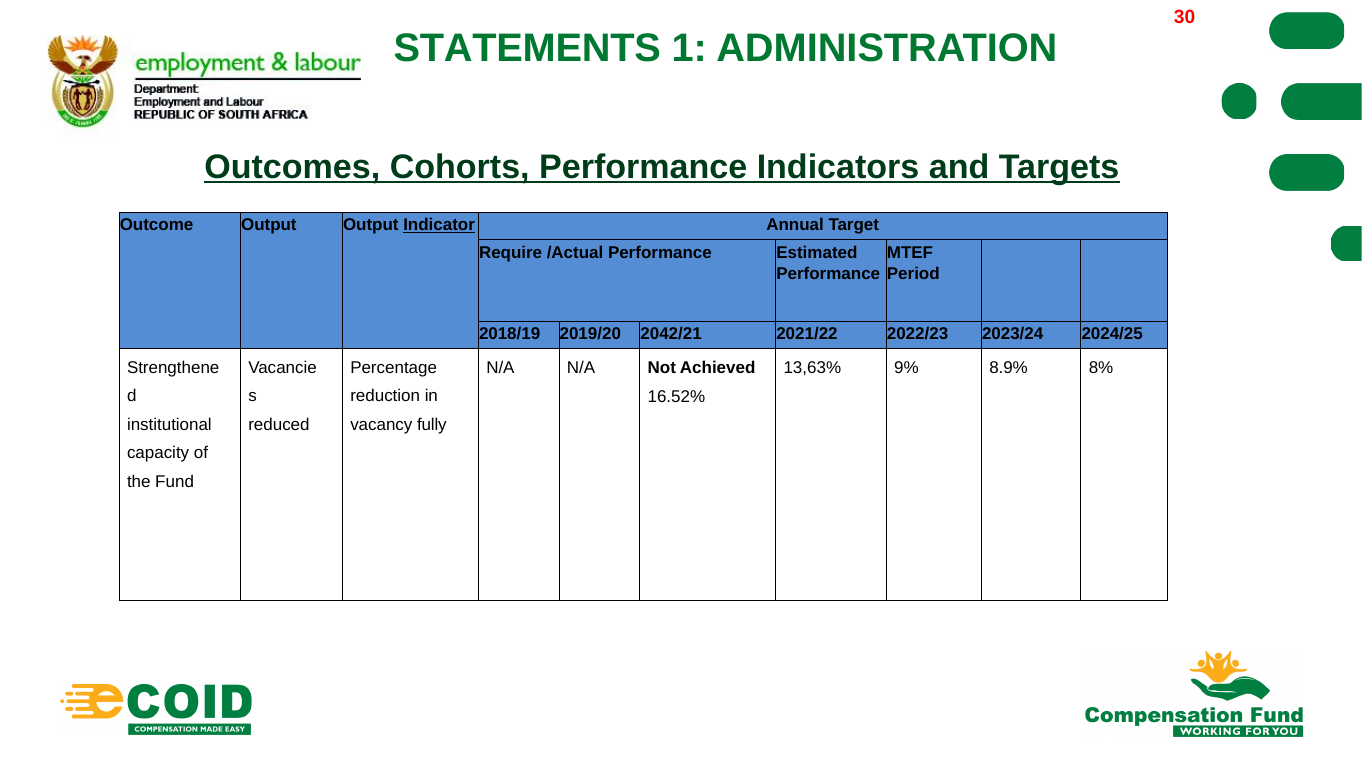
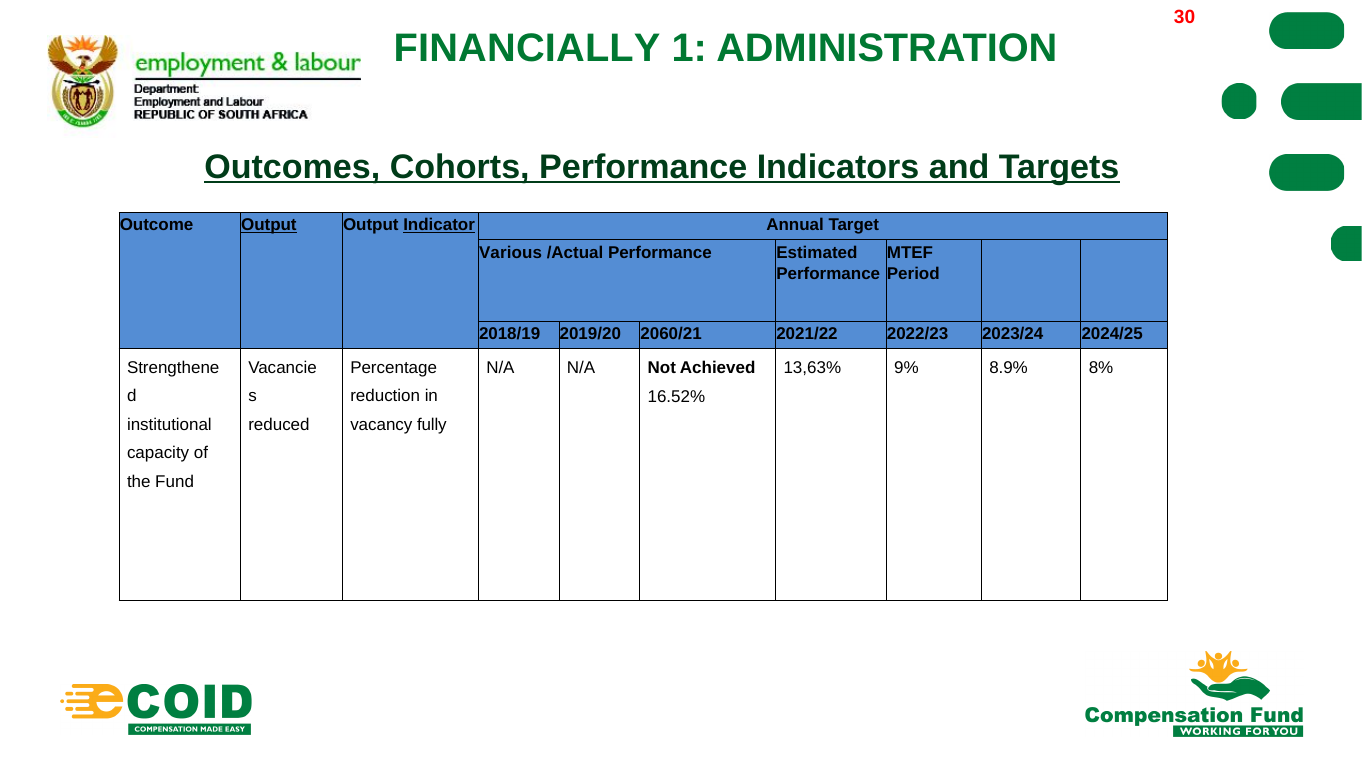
STATEMENTS: STATEMENTS -> FINANCIALLY (527, 48)
Output underline: none -> present (269, 225)
Require: Require -> Various (511, 253)
2042/21: 2042/21 -> 2060/21 (671, 334)
